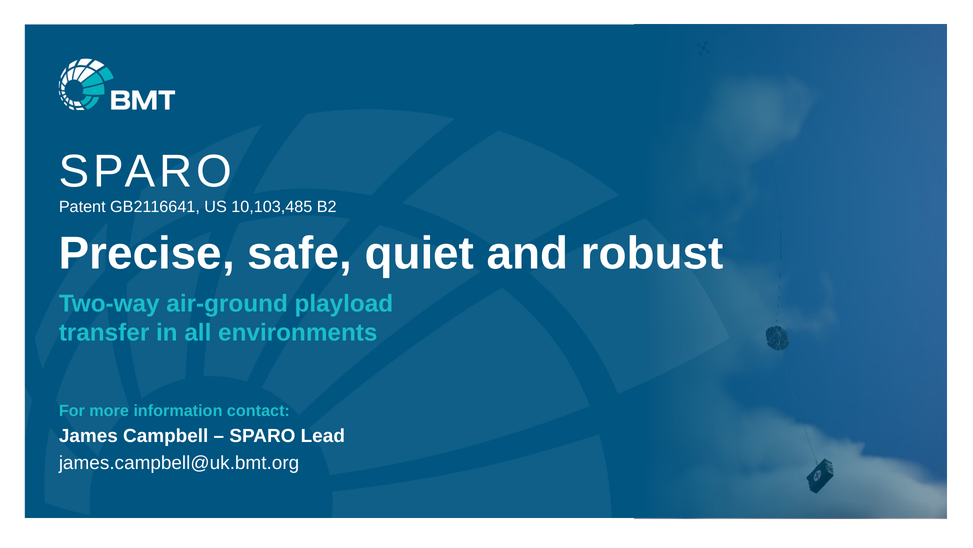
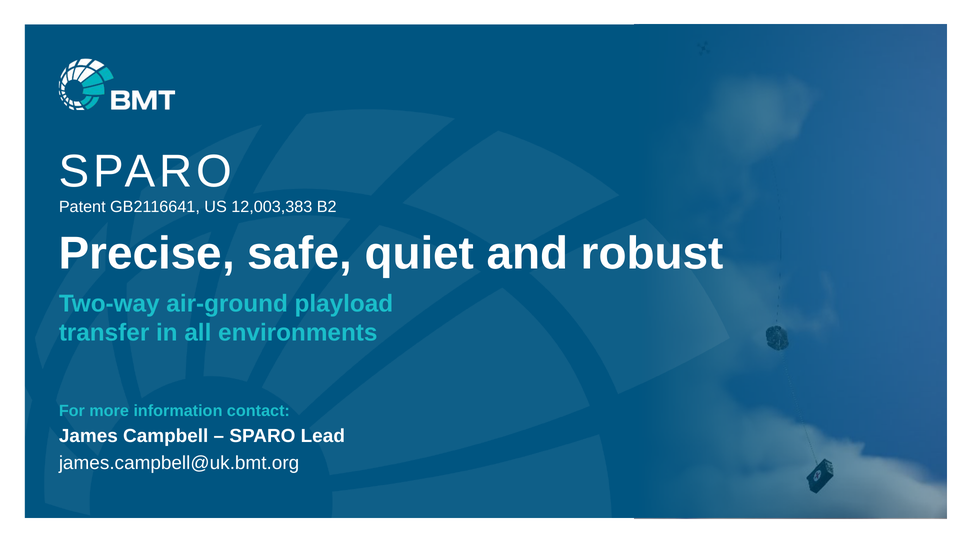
10,103,485: 10,103,485 -> 12,003,383 (272, 207)
